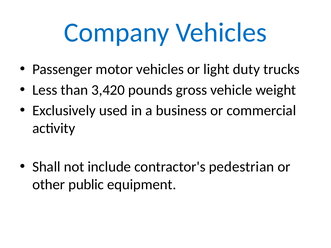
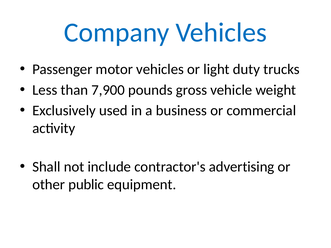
3,420: 3,420 -> 7,900 (108, 90)
pedestrian: pedestrian -> advertising (242, 167)
